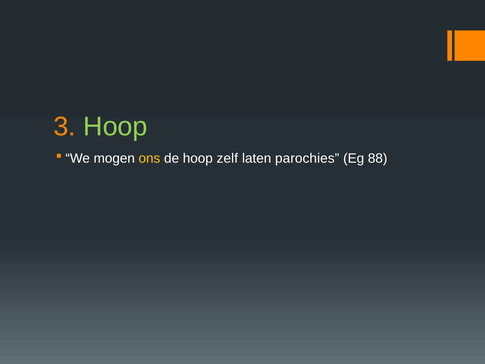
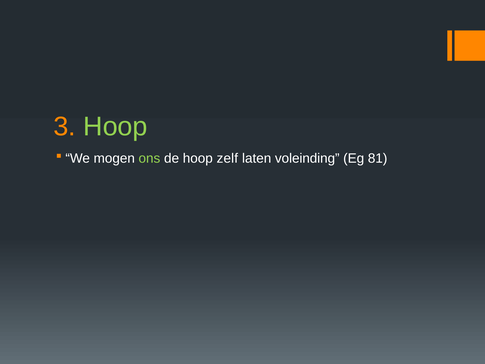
ons colour: yellow -> light green (149, 158)
parochies: parochies -> voleinding (307, 158)
88: 88 -> 81 (378, 158)
